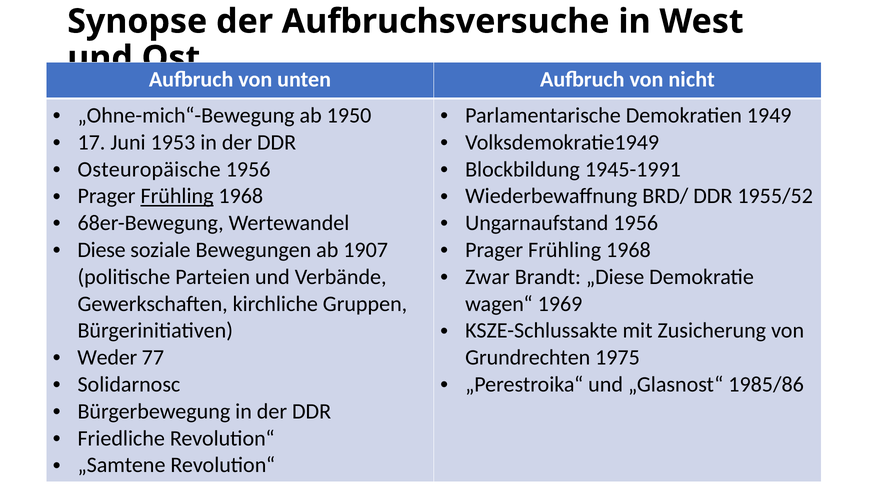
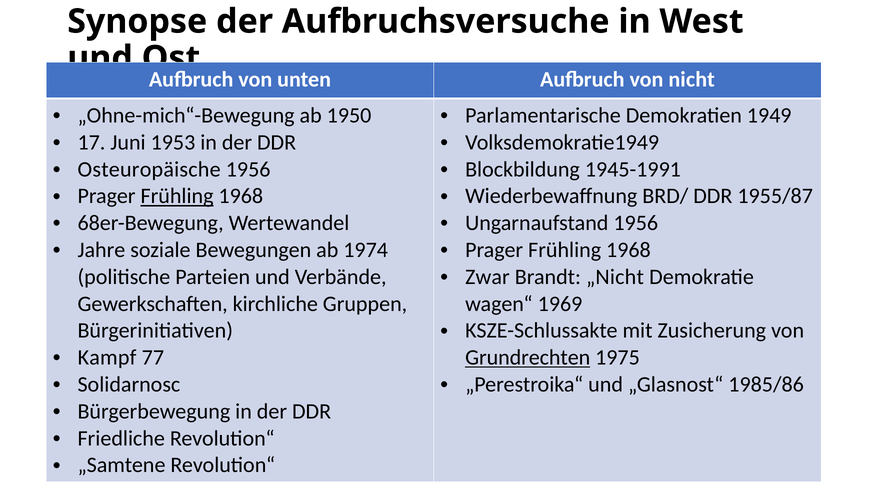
1955/52: 1955/52 -> 1955/87 (775, 196)
Diese: Diese -> Jahre (101, 250)
1907: 1907 -> 1974 (366, 250)
„Diese: „Diese -> „Nicht (615, 277)
Weder: Weder -> Kampf (107, 358)
Grundrechten underline: none -> present (528, 358)
